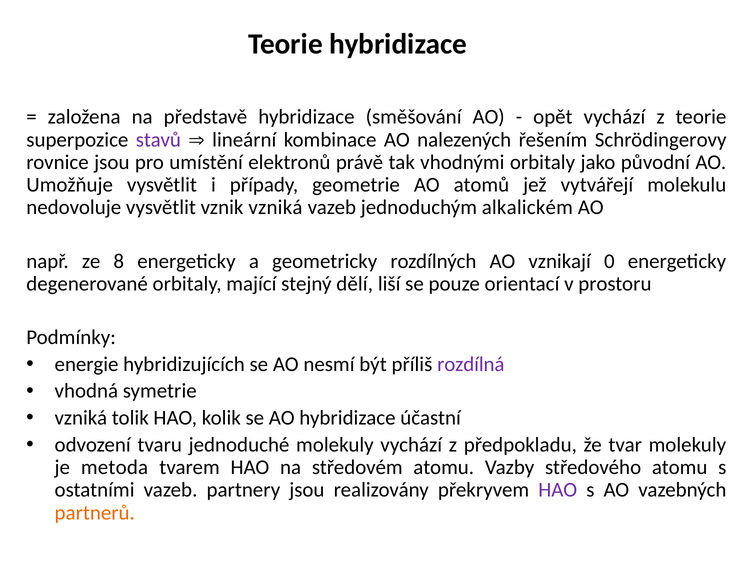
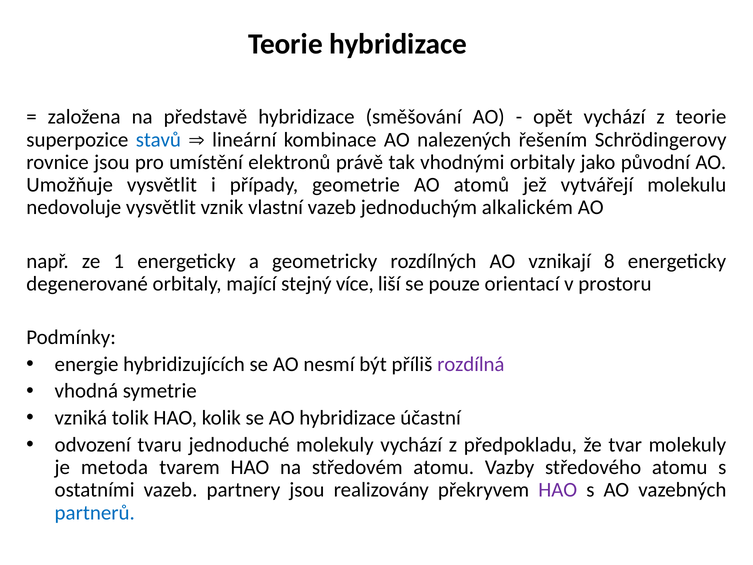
stavů colour: purple -> blue (158, 140)
vznik vzniká: vzniká -> vlastní (276, 207)
8: 8 -> 1 (119, 261)
0: 0 -> 8 (609, 261)
dělí: dělí -> více (355, 284)
partnerů colour: orange -> blue (95, 512)
